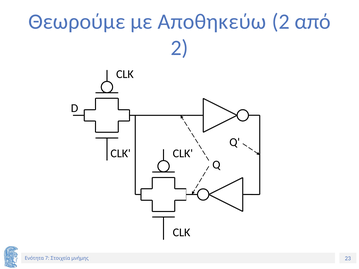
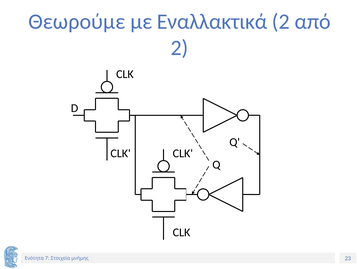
Αποθηκεύω: Αποθηκεύω -> Εναλλακτικά (212, 22)
